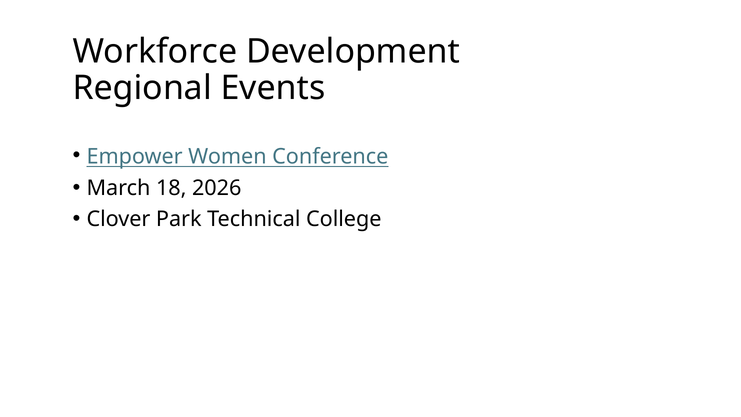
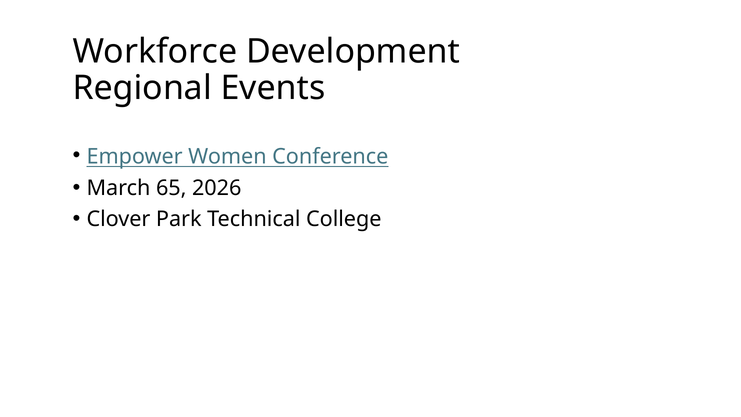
18: 18 -> 65 (171, 188)
